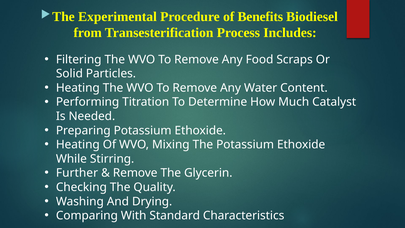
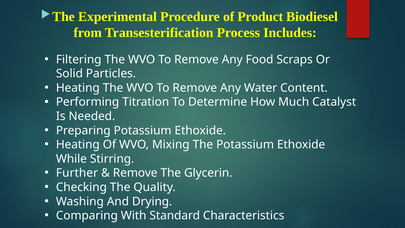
Benefits: Benefits -> Product (260, 17)
